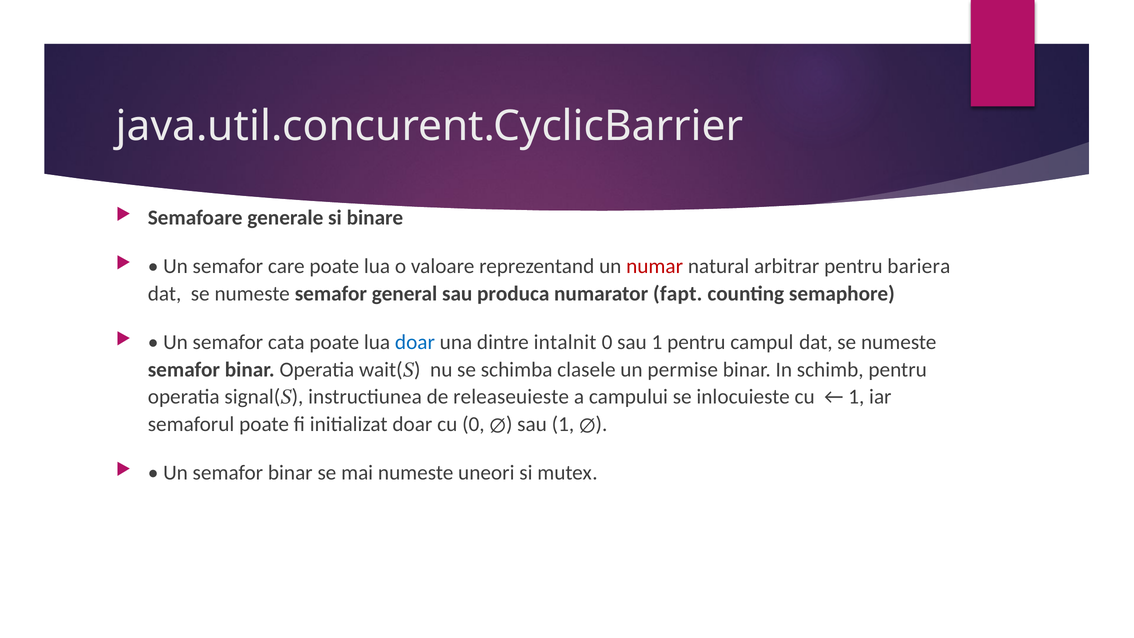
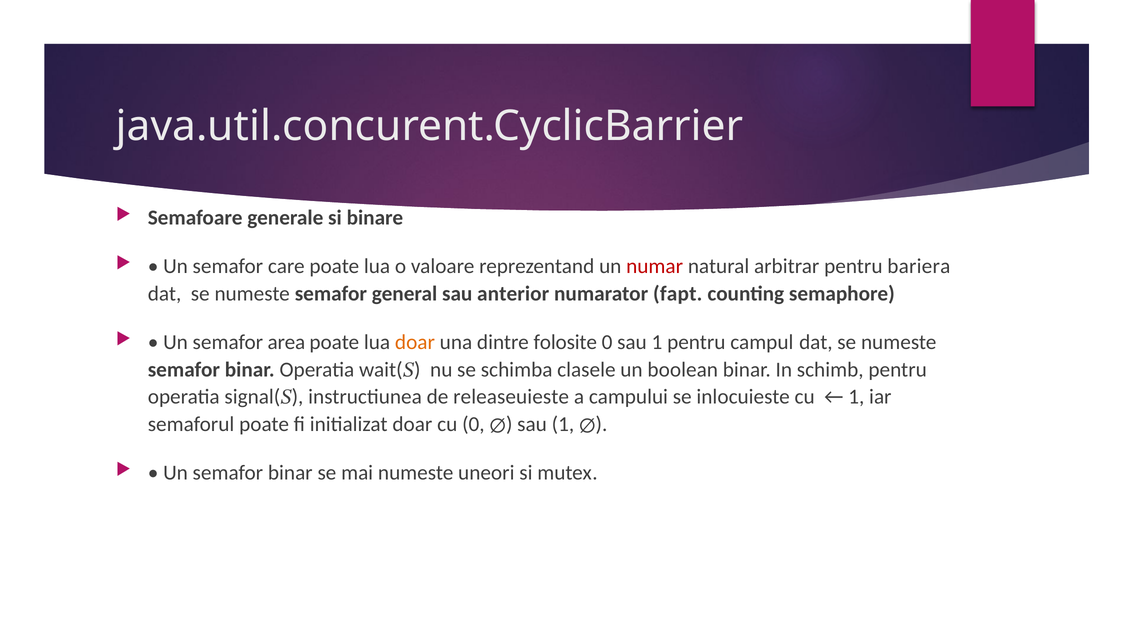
produca: produca -> anterior (513, 294)
cata: cata -> area (286, 342)
doar colour: blue -> orange (415, 342)
intalnit: intalnit -> folosite (565, 342)
permise: permise -> boolean (683, 370)
